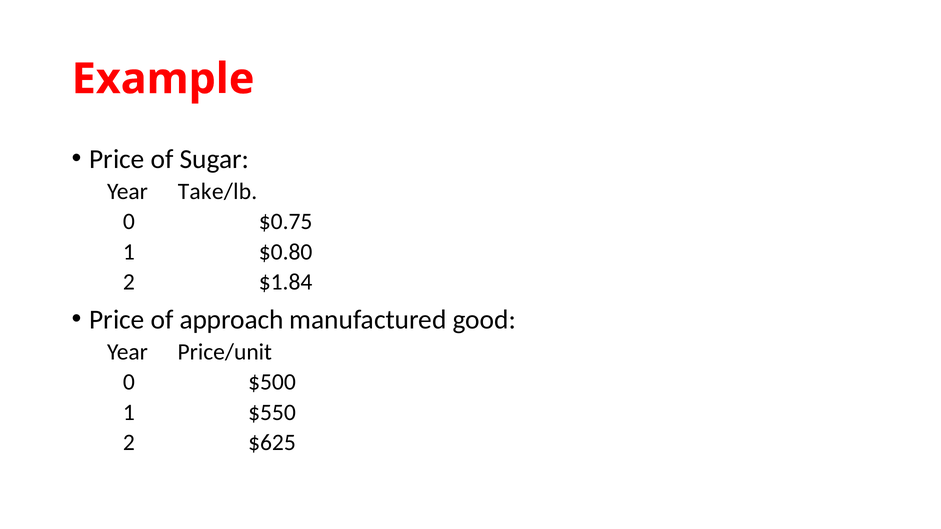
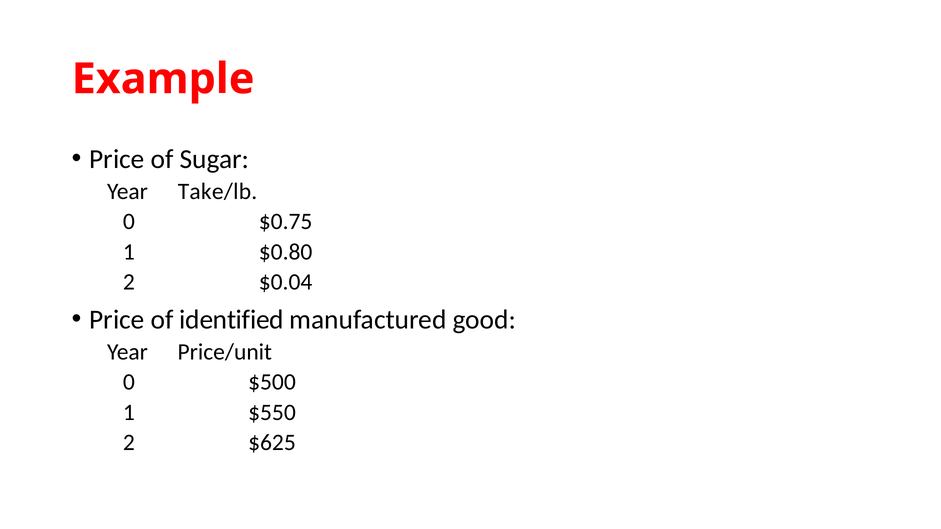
$1.84: $1.84 -> $0.04 (286, 282)
approach: approach -> identified (232, 320)
